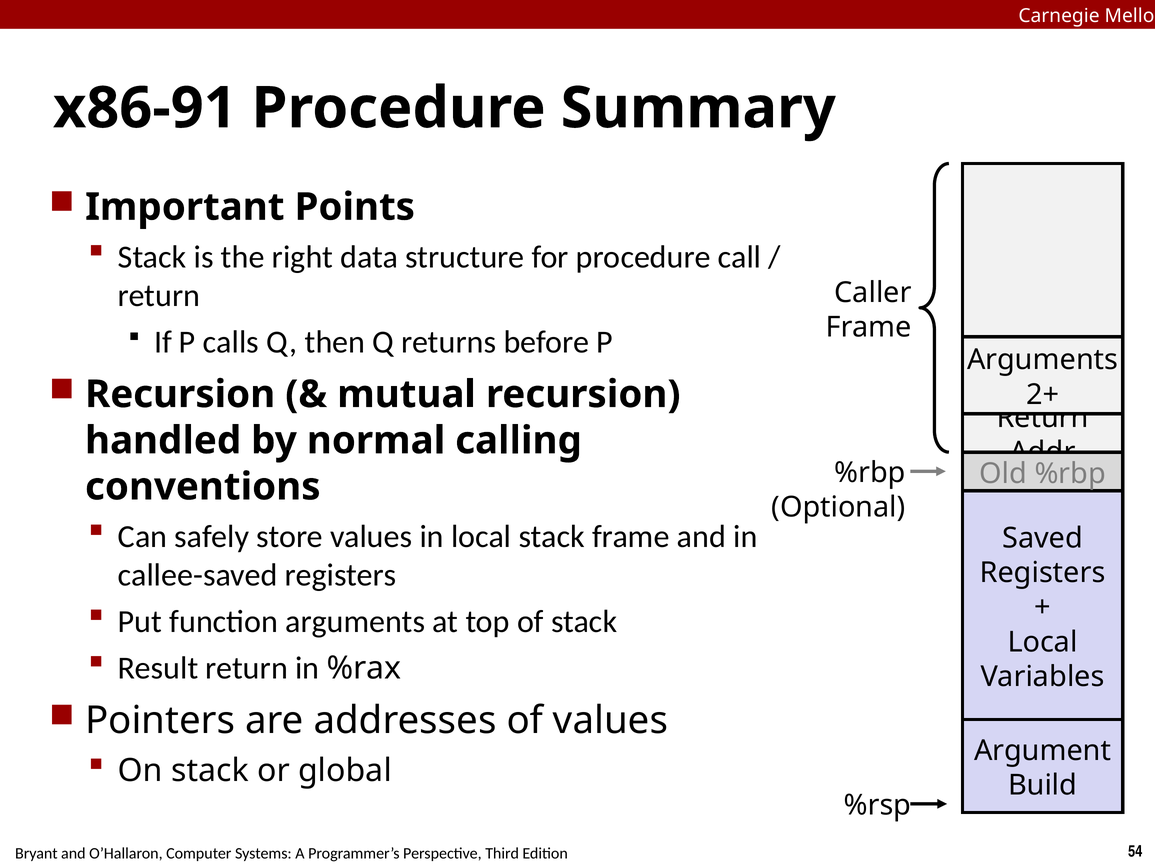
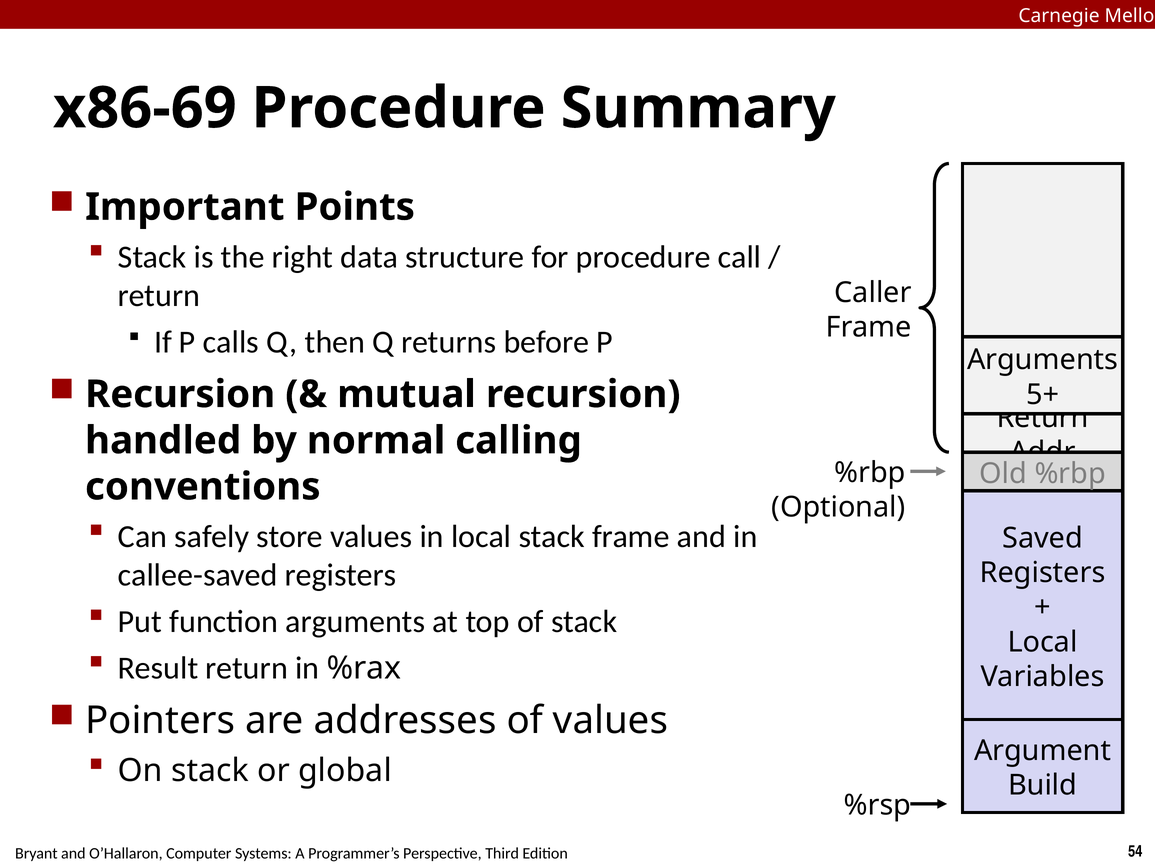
x86-91: x86-91 -> x86-69 (145, 108)
2+: 2+ -> 5+ (1043, 395)
